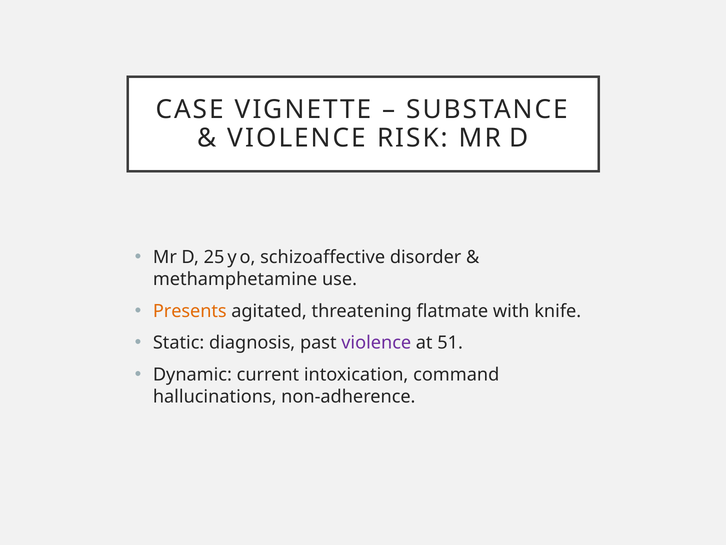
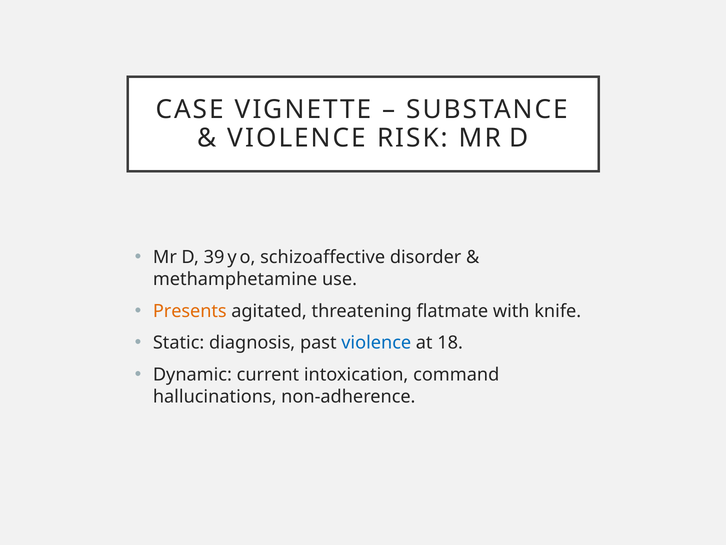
25: 25 -> 39 (214, 257)
violence colour: purple -> blue (376, 343)
51: 51 -> 18 (450, 343)
